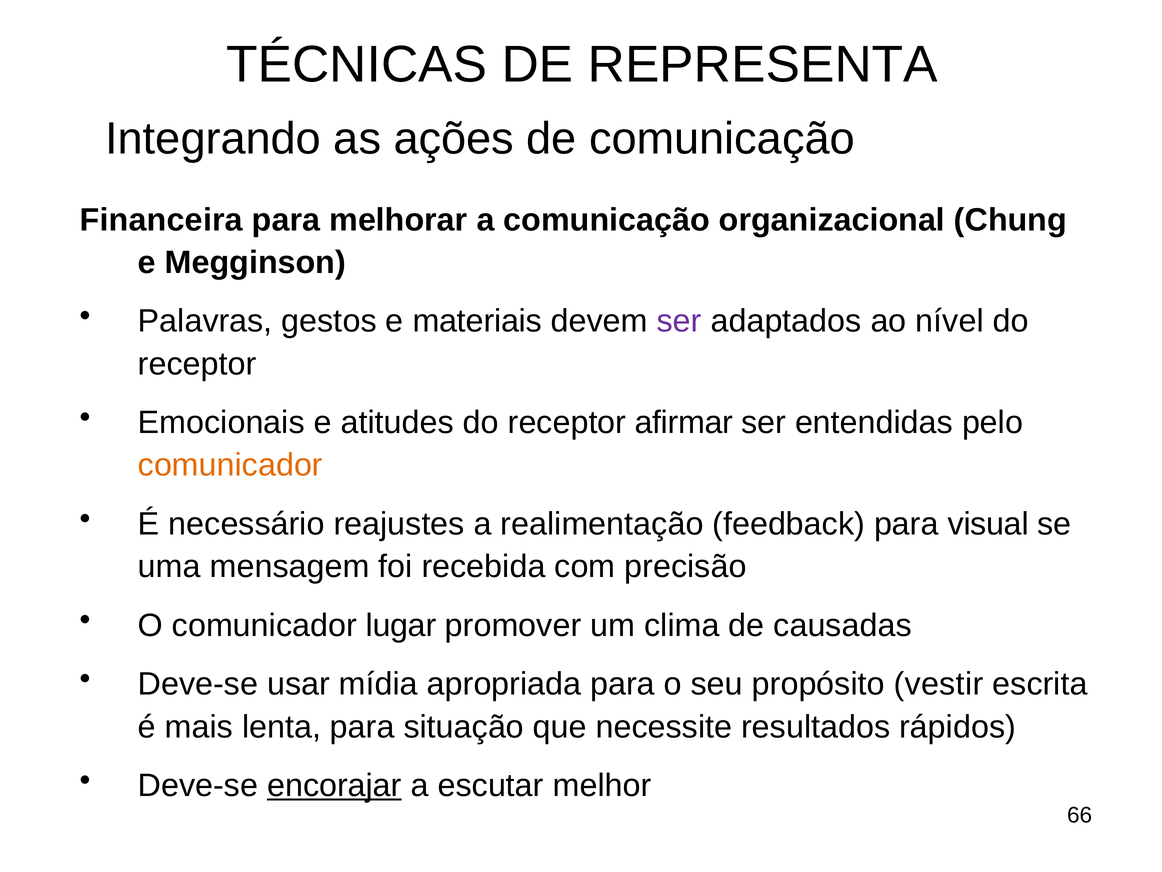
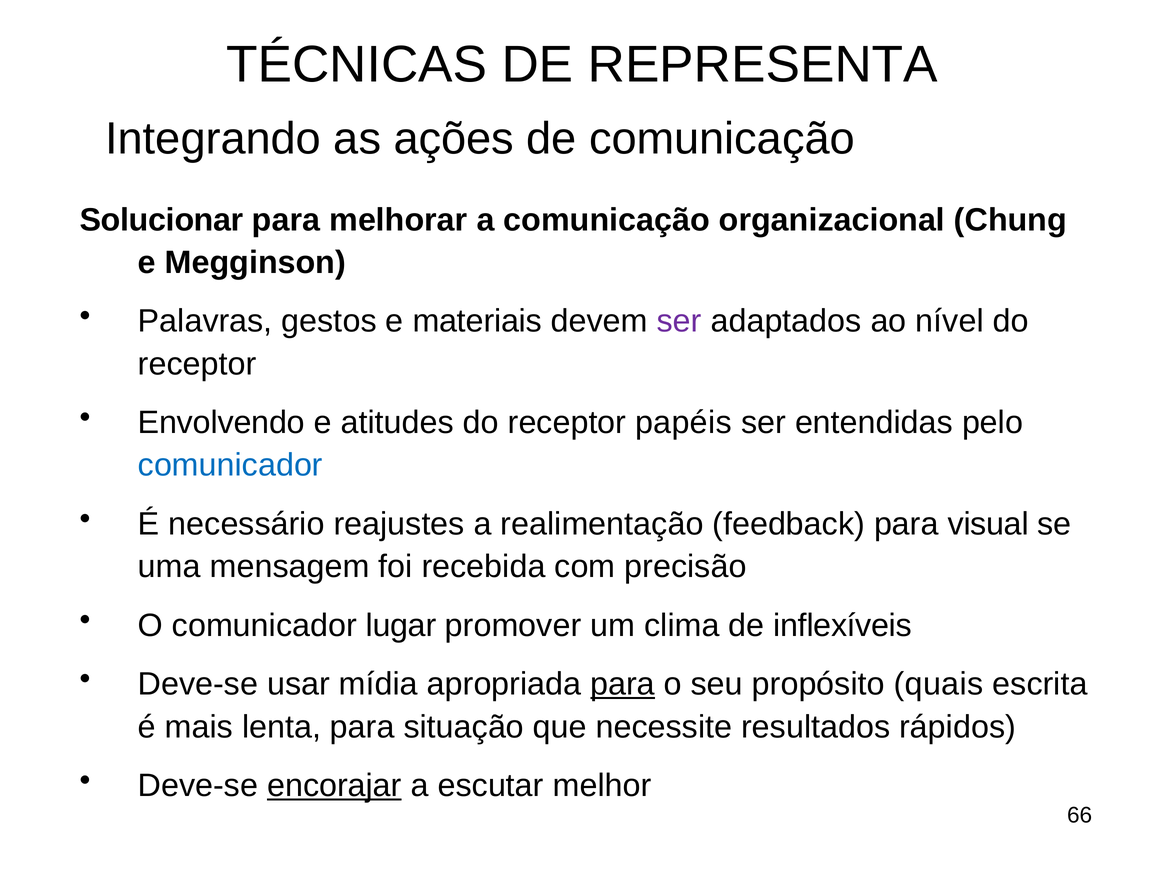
Financeira: Financeira -> Solucionar (162, 220)
Emocionais: Emocionais -> Envolvendo (221, 422)
afirmar: afirmar -> papéis (684, 422)
comunicador colour: orange -> blue (230, 465)
causadas: causadas -> inflexíveis (843, 625)
para underline: none -> present (623, 684)
vestir: vestir -> quais (939, 684)
